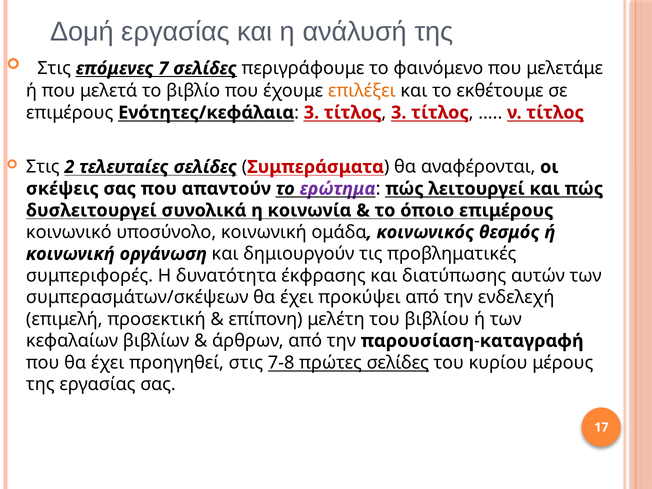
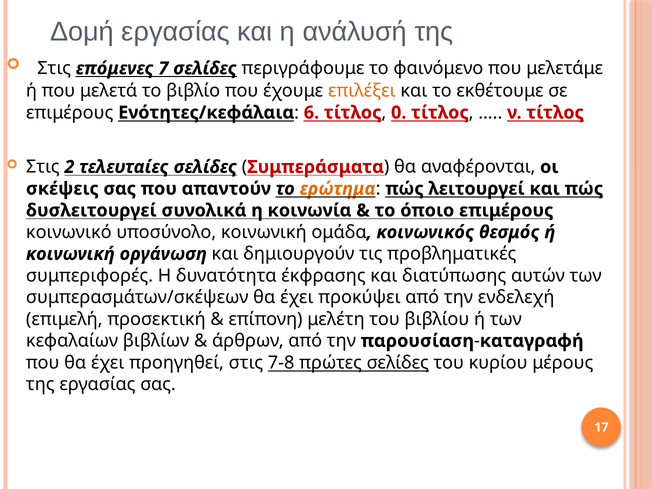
3: 3 -> 6 (311, 113)
3: 3 -> 0 (399, 113)
ερώτημα colour: purple -> orange (338, 189)
